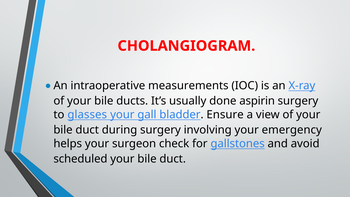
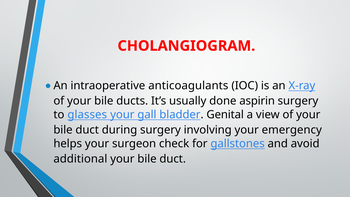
measurements: measurements -> anticoagulants (188, 86)
Ensure: Ensure -> Genital (225, 114)
scheduled: scheduled -> additional (80, 159)
